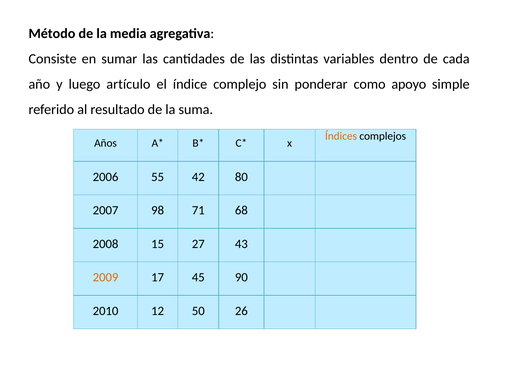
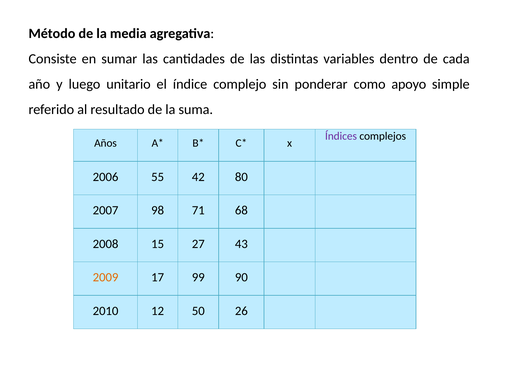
artículo: artículo -> unitario (128, 84)
Índices colour: orange -> purple (341, 136)
45: 45 -> 99 (198, 278)
